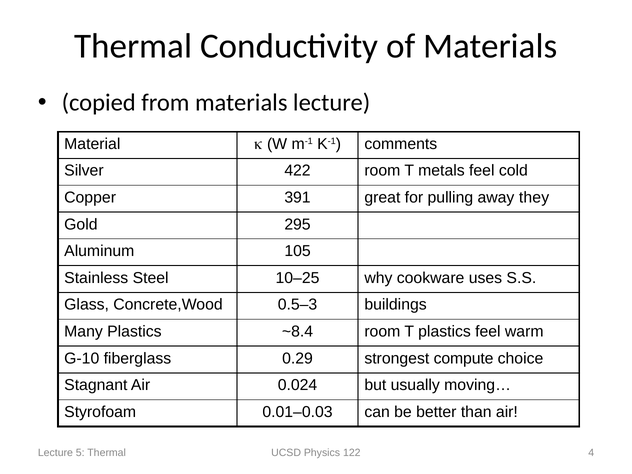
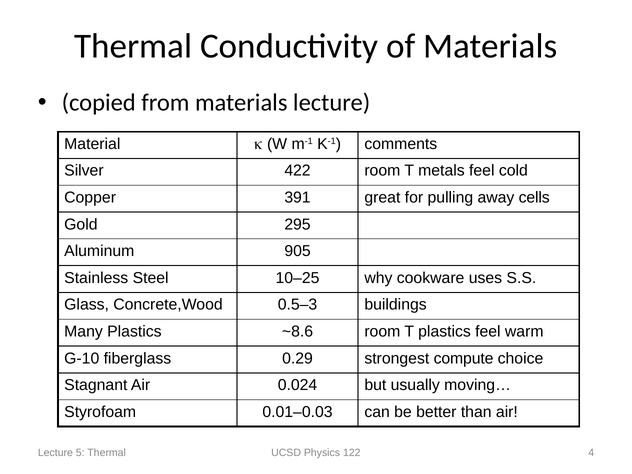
they: they -> cells (534, 198)
105: 105 -> 905 (298, 251)
~8.4: ~8.4 -> ~8.6 (298, 331)
